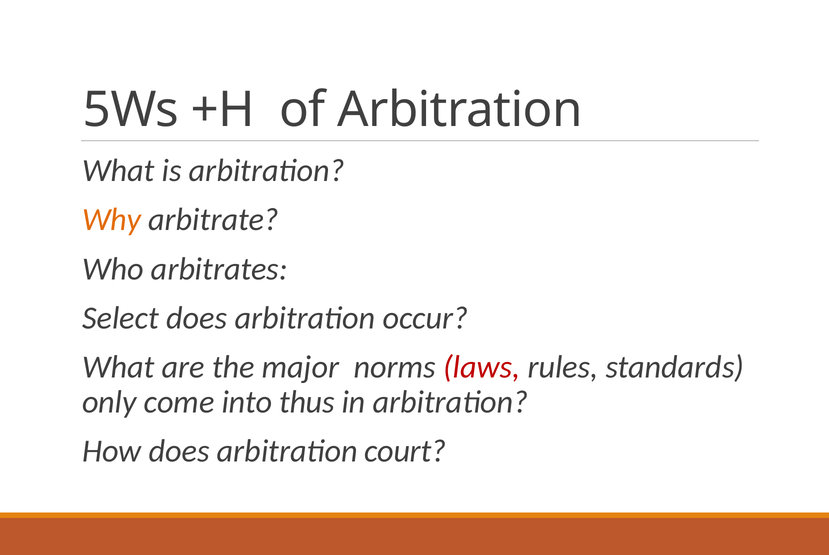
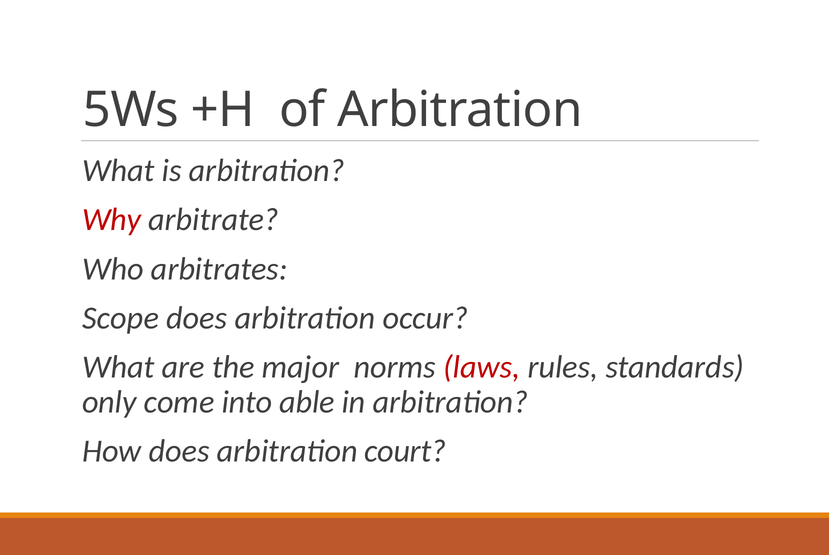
Why colour: orange -> red (112, 220)
Select: Select -> Scope (121, 318)
thus: thus -> able (307, 402)
